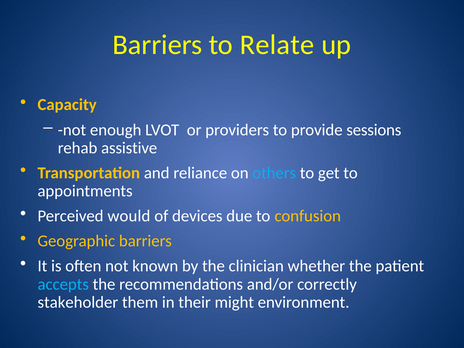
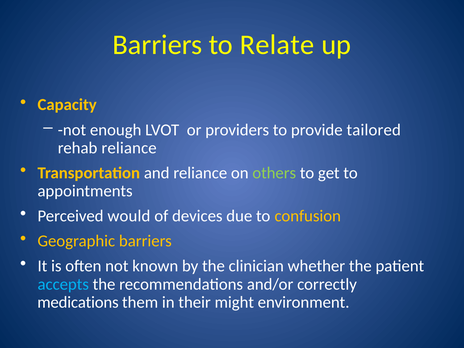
sessions: sessions -> tailored (374, 130)
rehab assistive: assistive -> reliance (129, 148)
others colour: light blue -> light green (274, 173)
stakeholder: stakeholder -> medications (78, 302)
